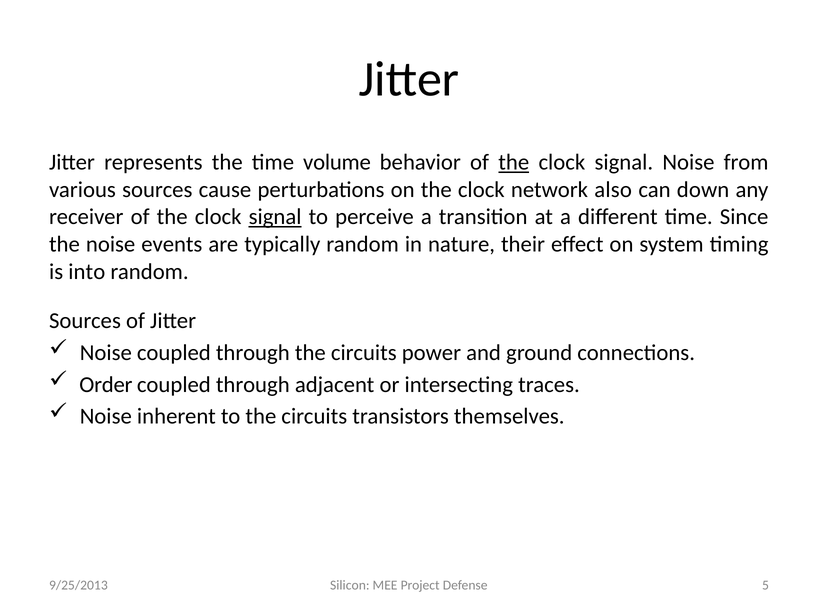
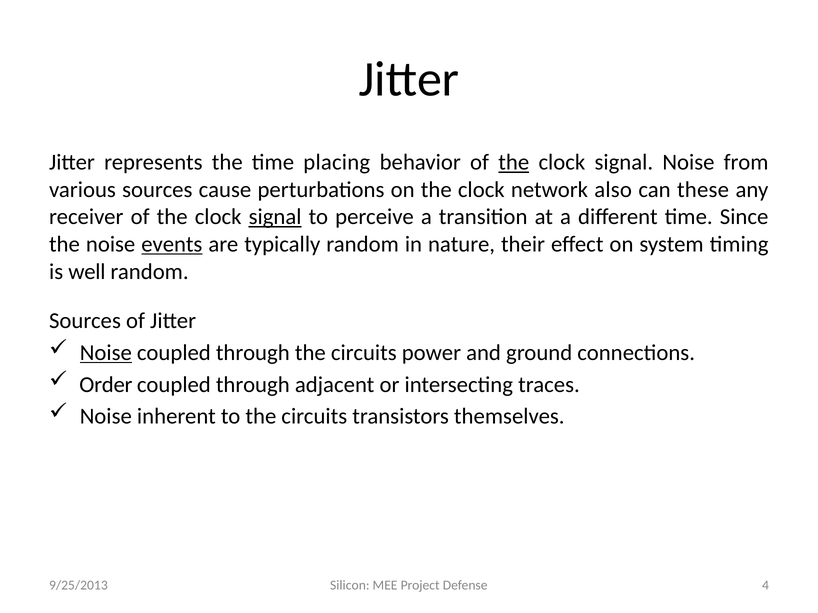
volume: volume -> placing (337, 163)
down: down -> these (703, 190)
events underline: none -> present (172, 244)
into: into -> well (87, 272)
Noise underline: none -> present (106, 353)
5: 5 -> 4 (766, 586)
